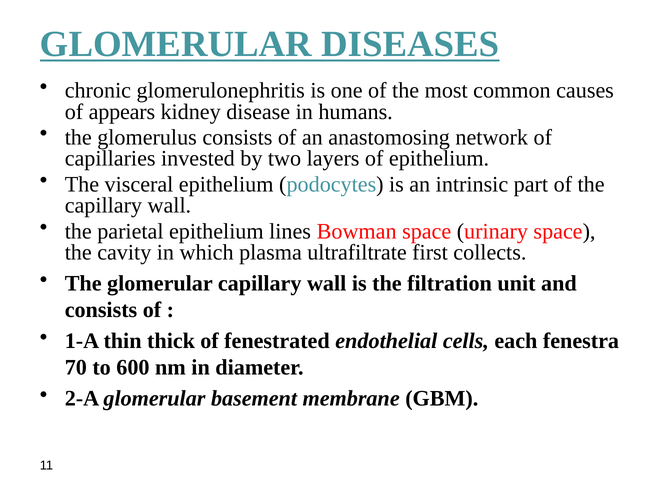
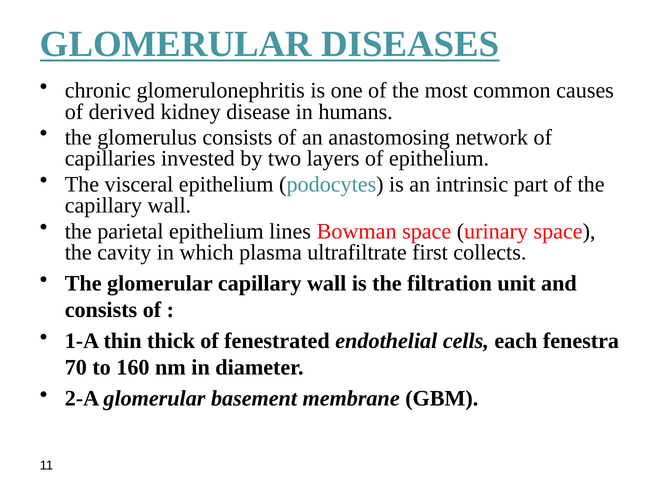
appears: appears -> derived (122, 112)
600: 600 -> 160 (133, 367)
